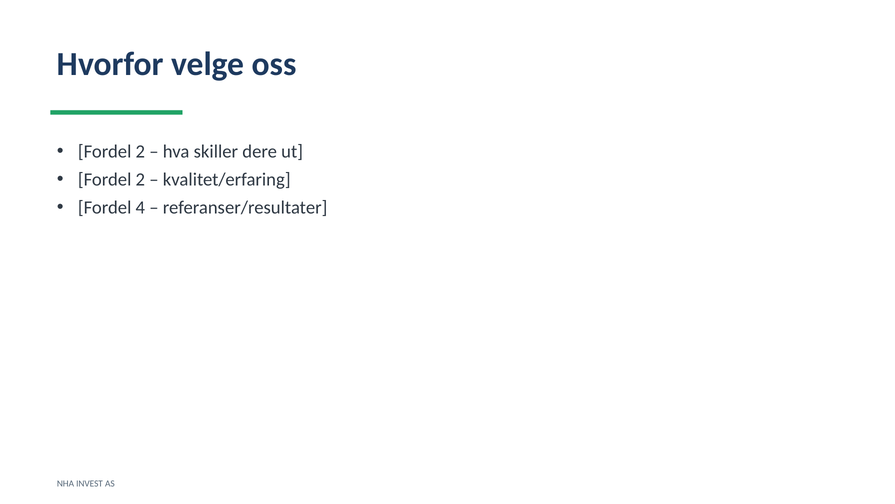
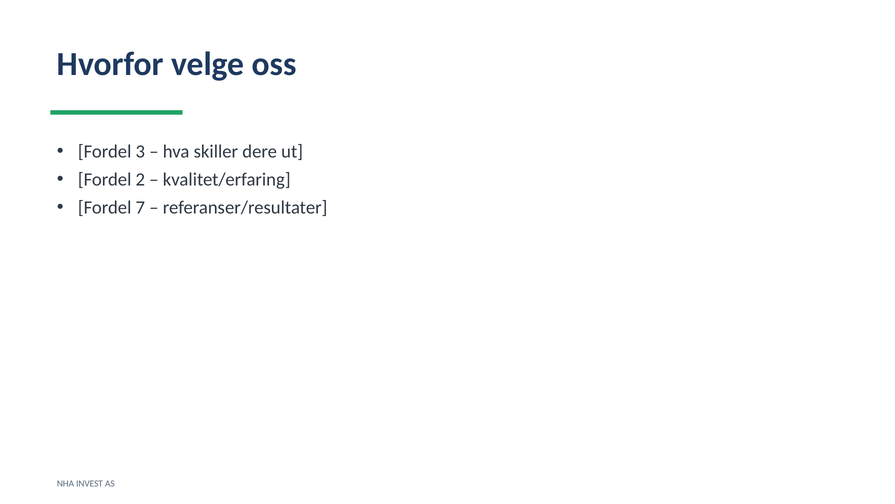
2: 2 -> 3 (140, 152)
4: 4 -> 7 (140, 208)
